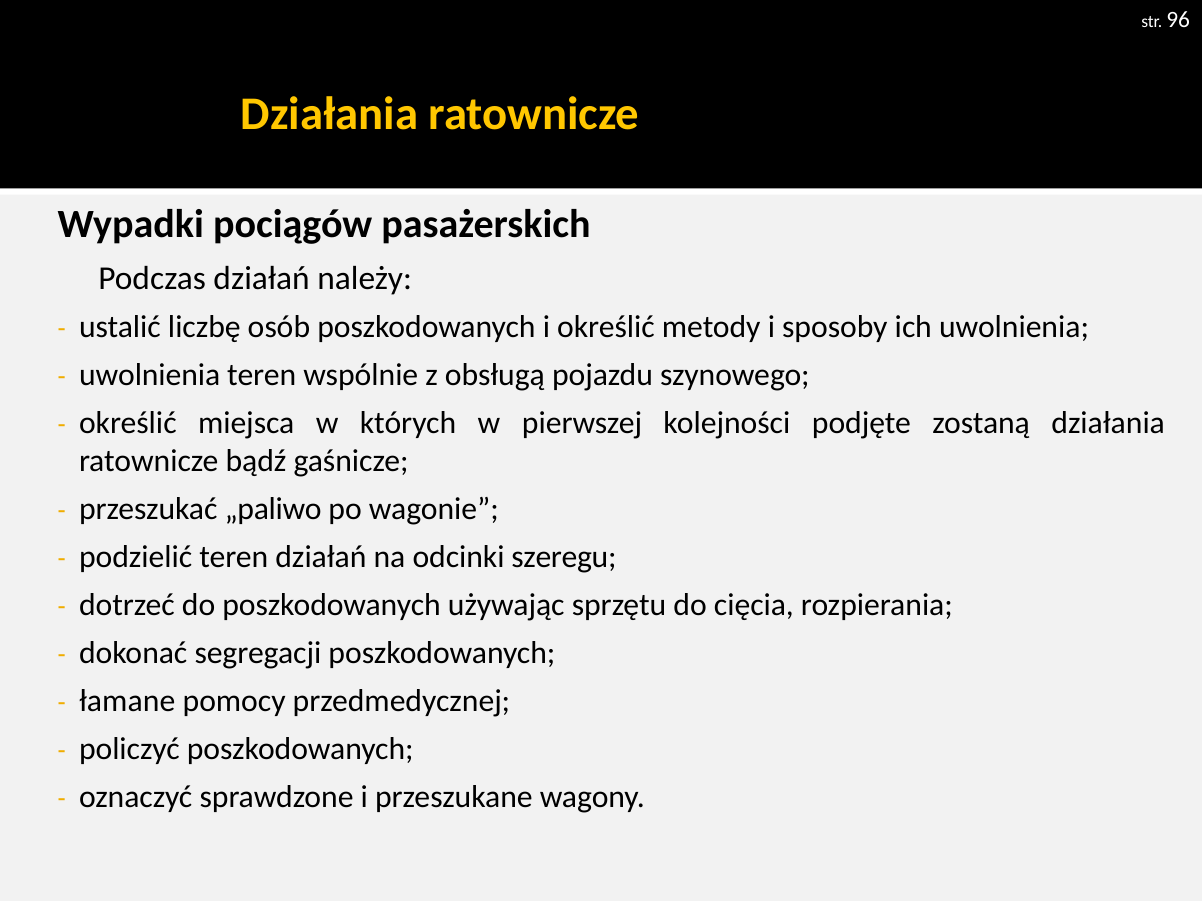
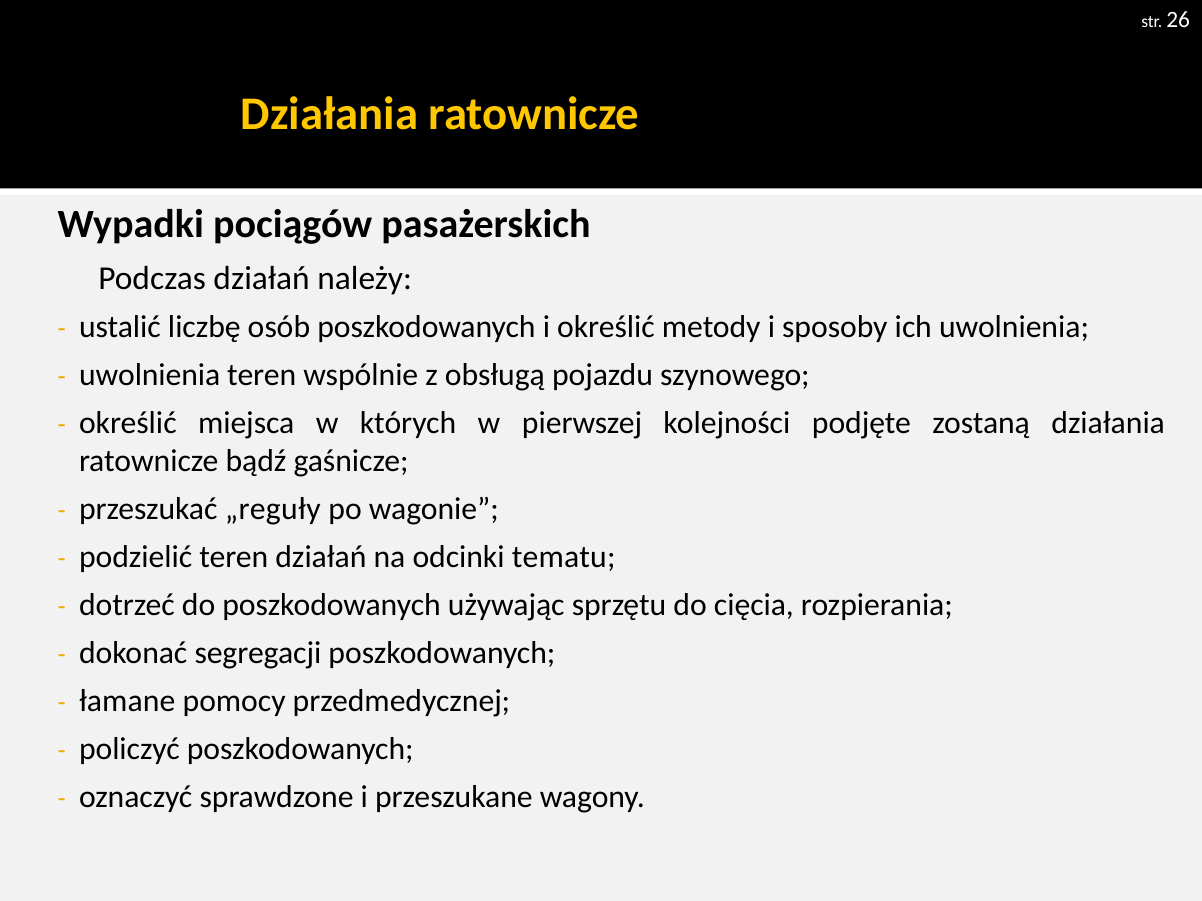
96: 96 -> 26 (1178, 20)
„paliwo: „paliwo -> „reguły (273, 509)
szeregu: szeregu -> tematu (564, 557)
